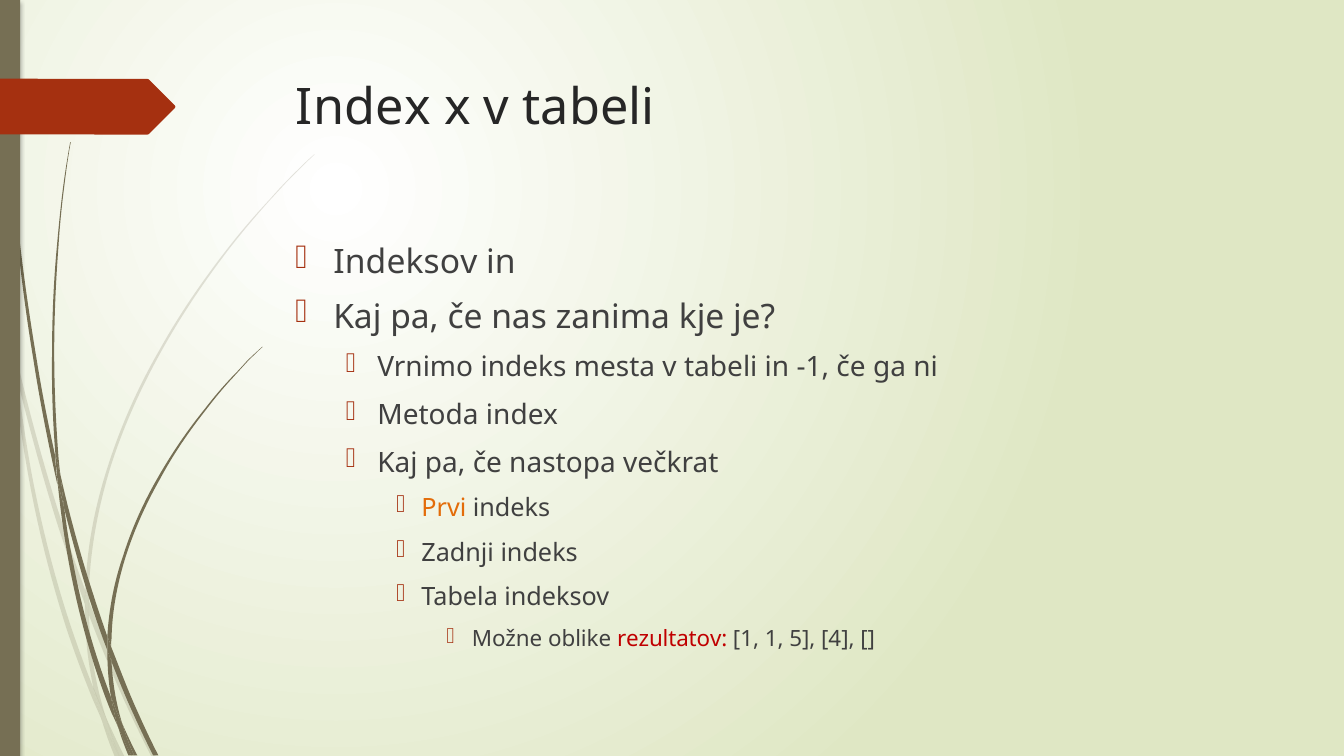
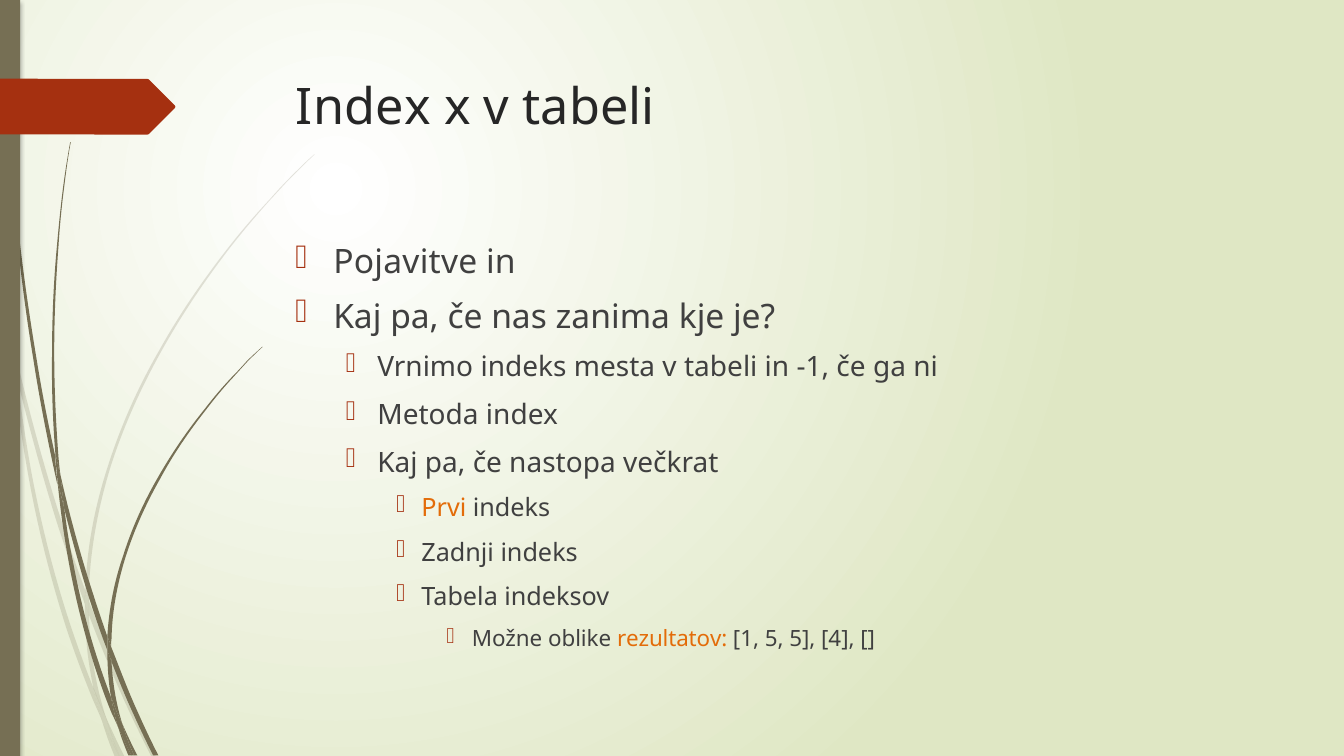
Indeksov: Indeksov -> Pojavitve (405, 263)
rezultatov colour: red -> orange (672, 640)
1 1: 1 -> 5 (774, 640)
